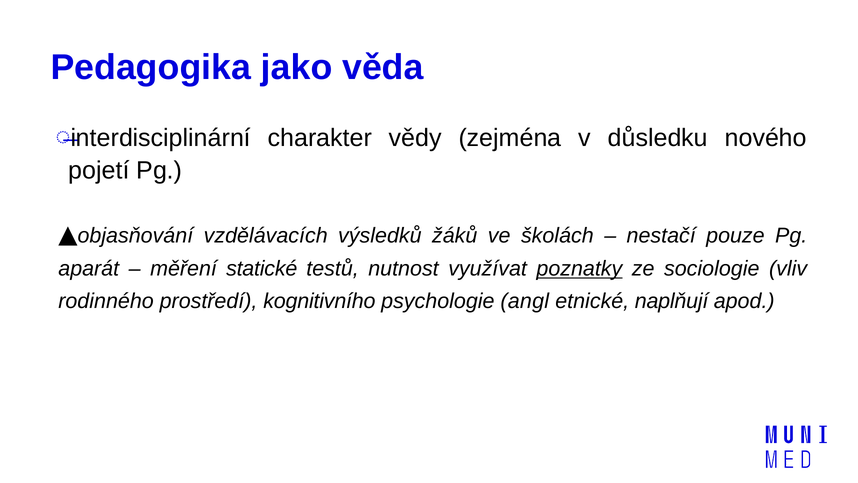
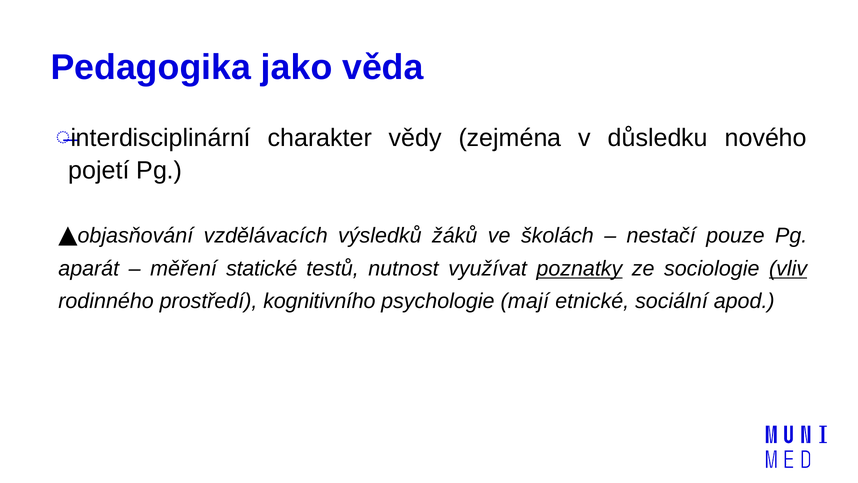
vliv underline: none -> present (788, 269)
angl: angl -> mají (525, 301)
naplňují: naplňují -> sociální (672, 301)
